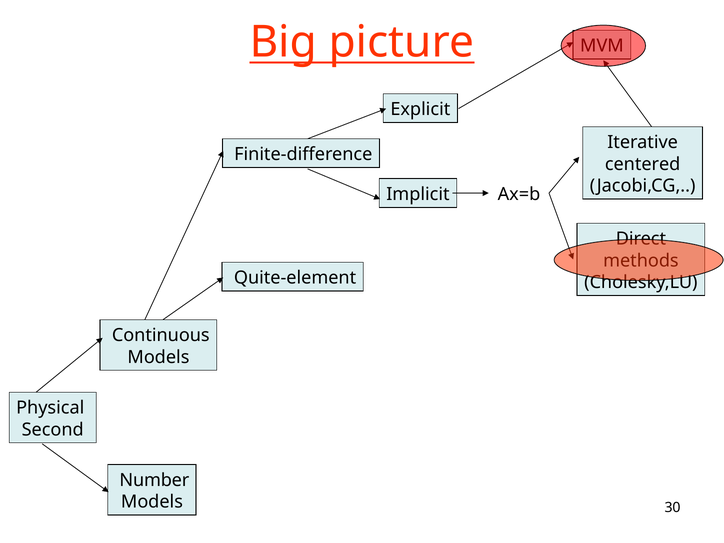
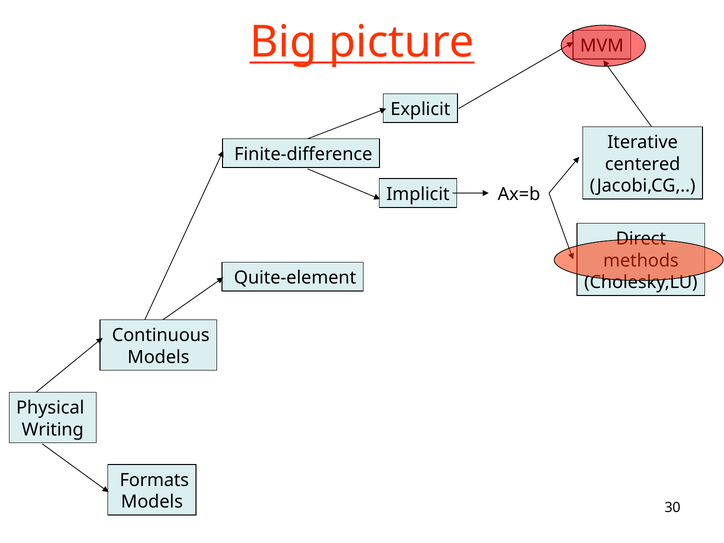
Second: Second -> Writing (53, 430)
Number: Number -> Formats (154, 480)
